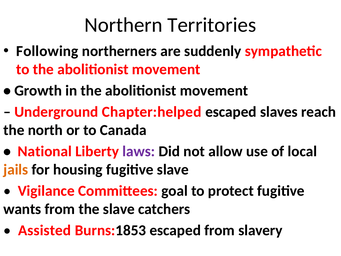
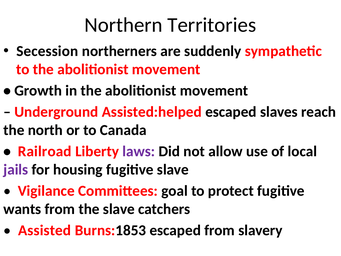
Following: Following -> Secession (47, 51)
Chapter:helped: Chapter:helped -> Assisted:helped (152, 112)
National: National -> Railroad (45, 151)
jails colour: orange -> purple (16, 170)
